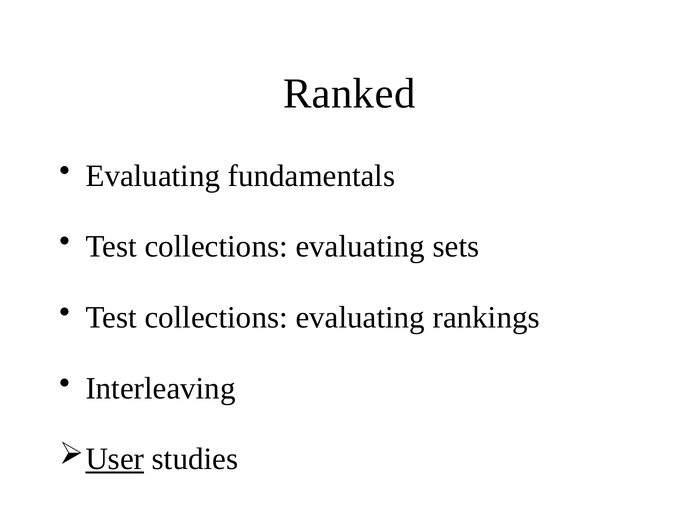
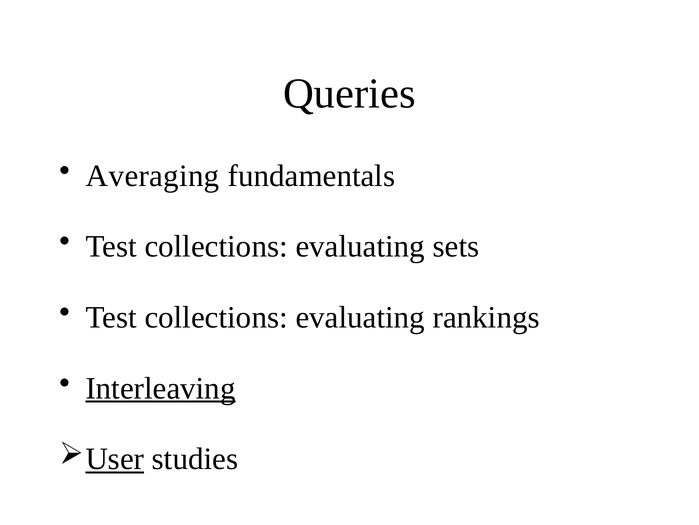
Ranked: Ranked -> Queries (349, 93)
Evaluating: Evaluating -> Averaging (153, 176)
Interleaving underline: none -> present (161, 388)
